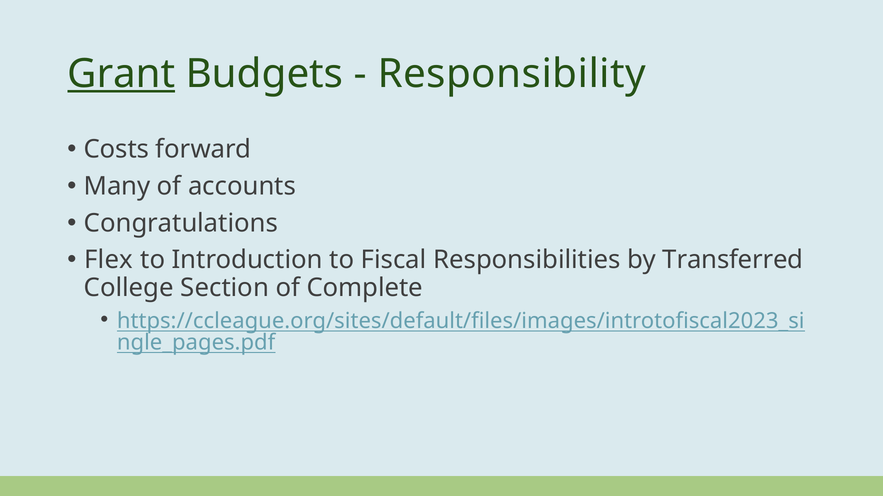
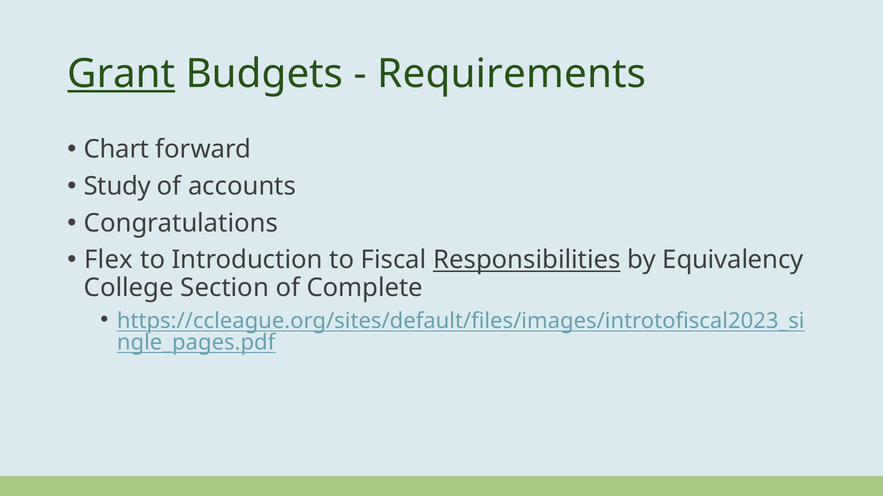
Responsibility: Responsibility -> Requirements (512, 74)
Costs: Costs -> Chart (117, 149)
Many: Many -> Study (117, 186)
Responsibilities underline: none -> present (527, 260)
Transferred: Transferred -> Equivalency (733, 260)
